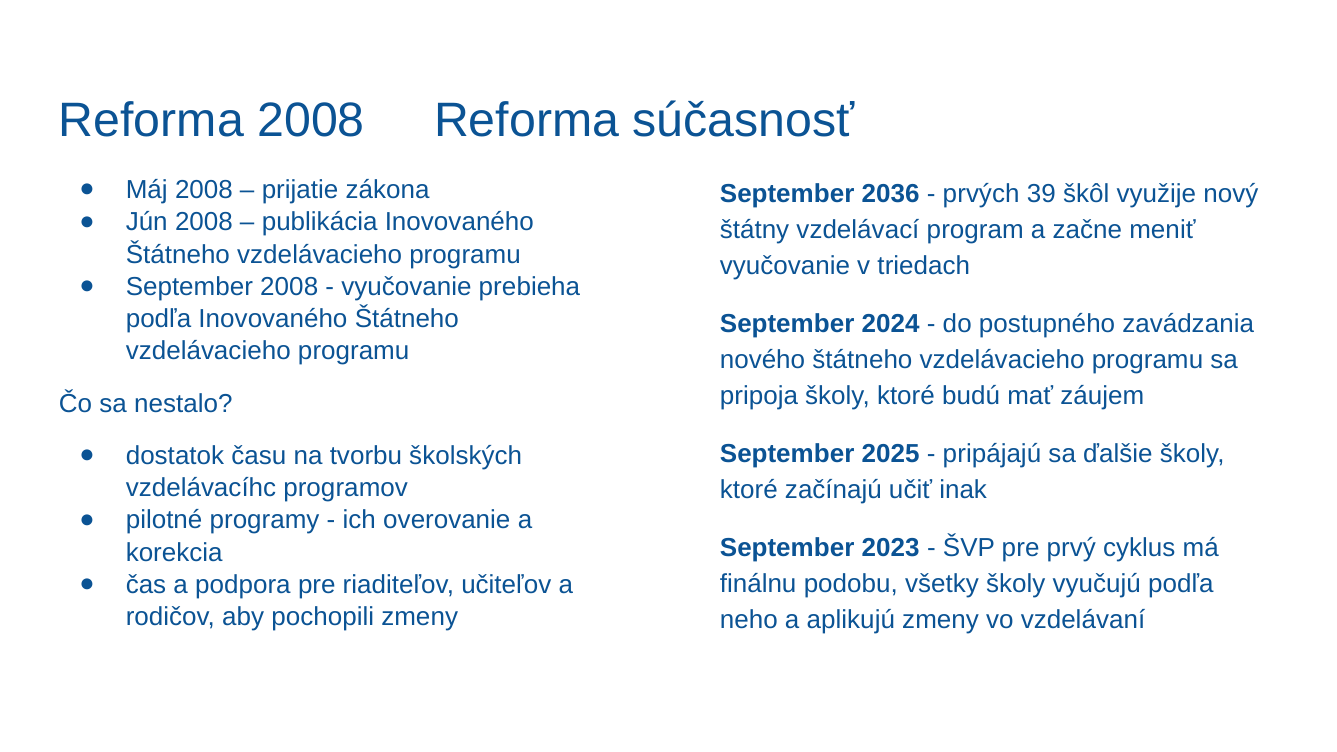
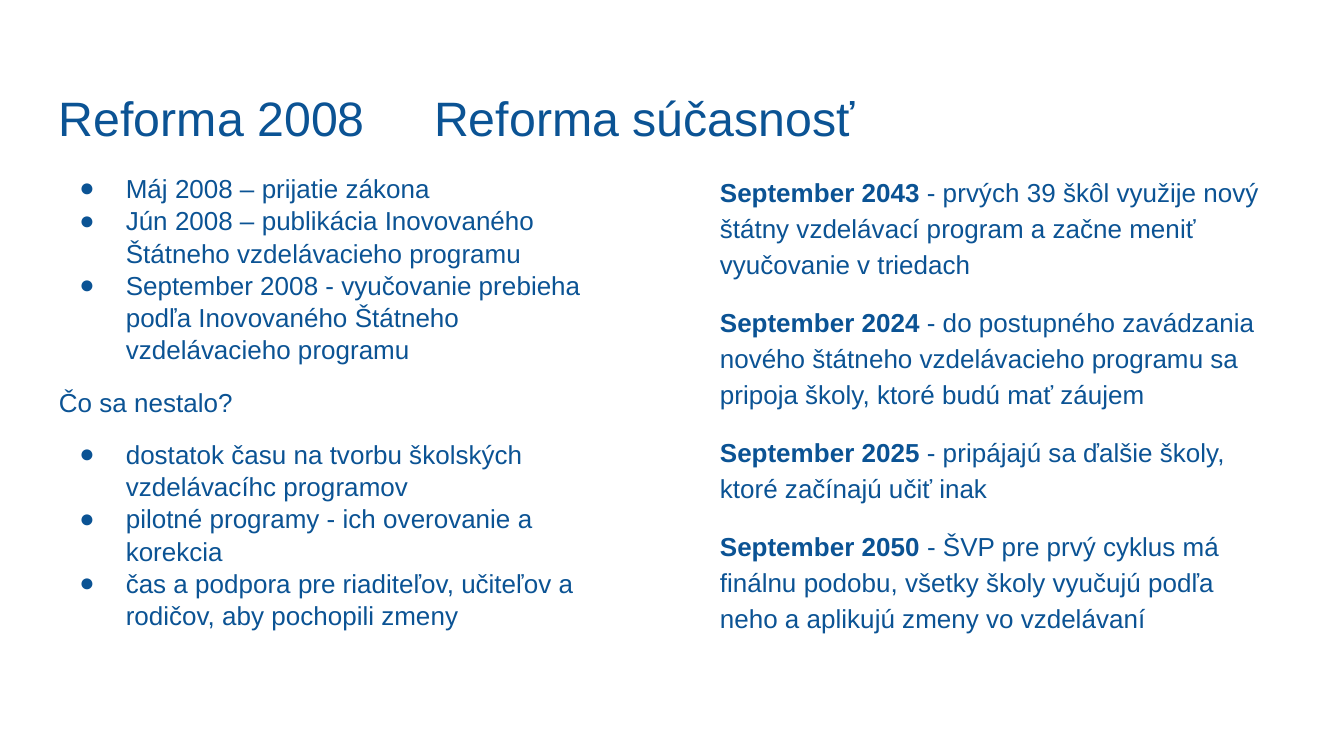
2036: 2036 -> 2043 (891, 194)
2023: 2023 -> 2050 (891, 548)
